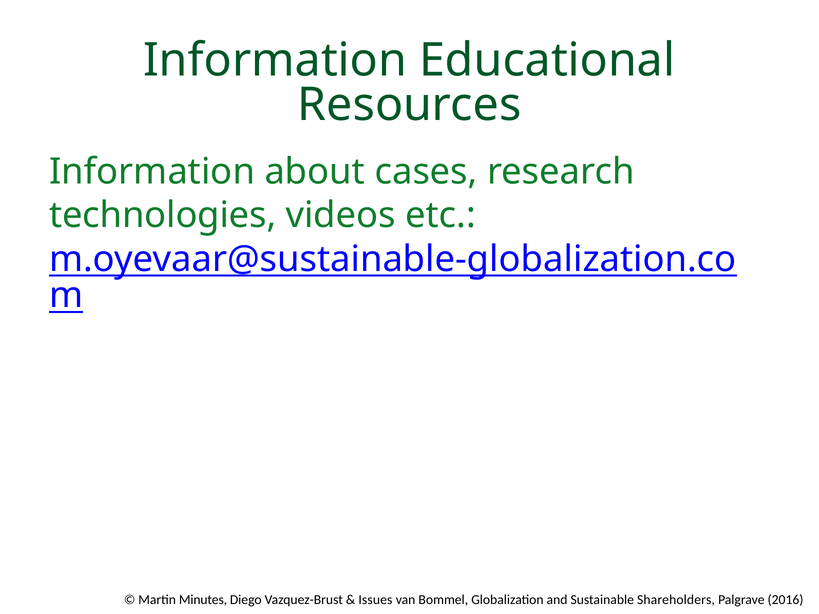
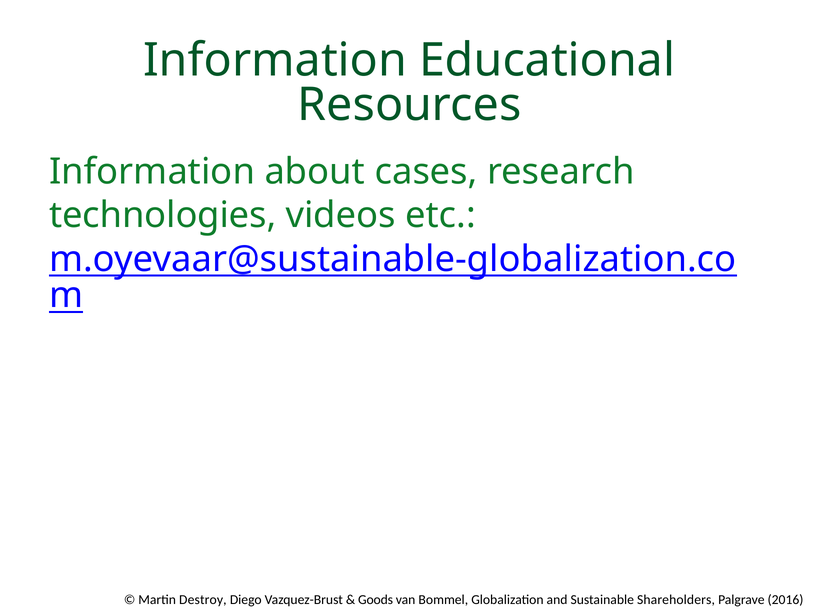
Minutes: Minutes -> Destroy (203, 600)
Issues: Issues -> Goods (376, 600)
